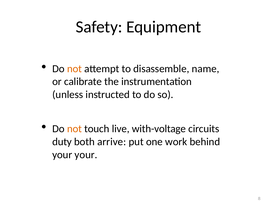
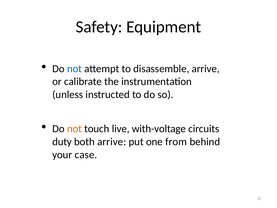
not colour: orange -> blue (75, 69)
disassemble name: name -> arrive (206, 69)
work: work -> from (176, 142)
your your: your -> case (86, 154)
